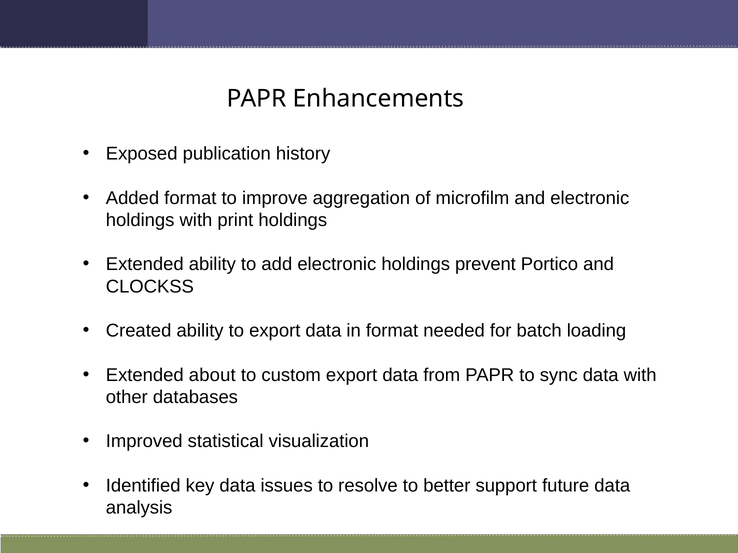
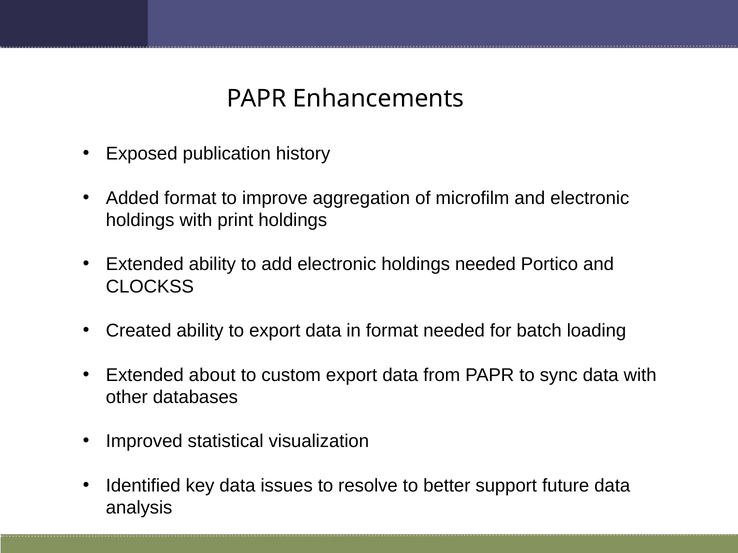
holdings prevent: prevent -> needed (485, 265)
